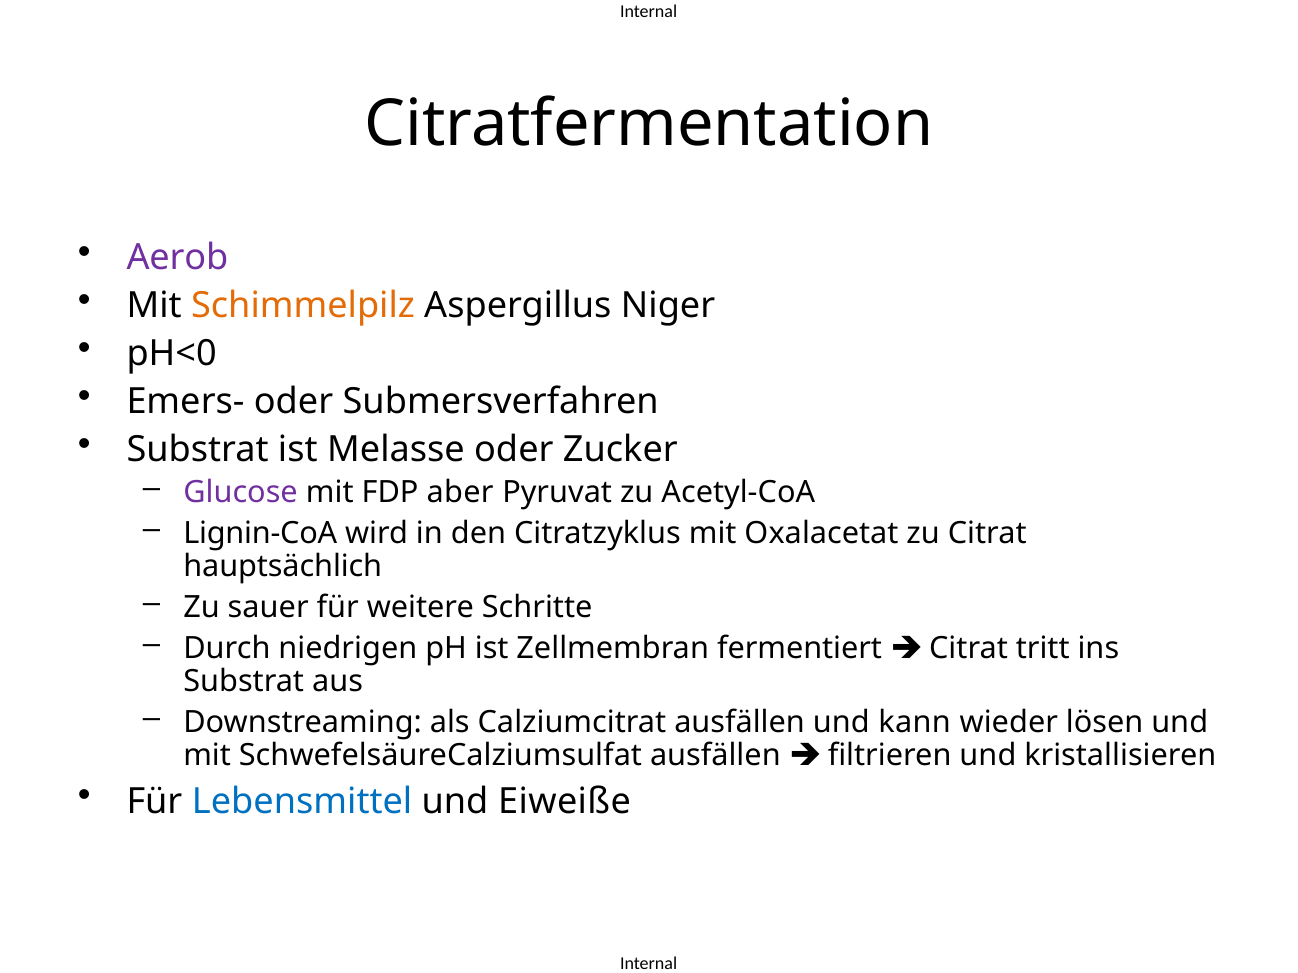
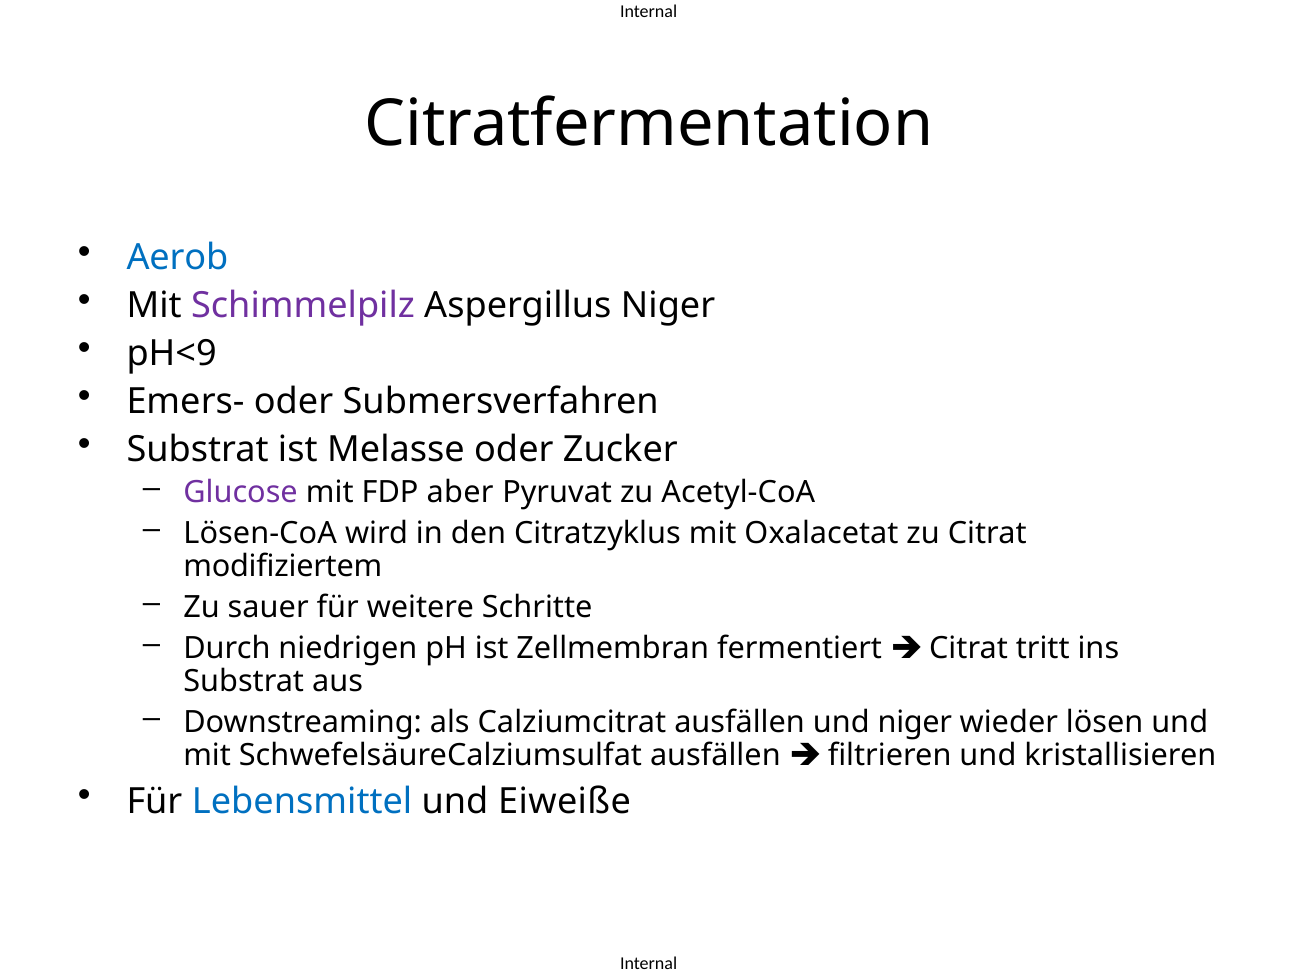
Aerob colour: purple -> blue (177, 258)
Schimmelpilz colour: orange -> purple (303, 306)
pH<0: pH<0 -> pH<9 (172, 354)
Lignin-CoA: Lignin-CoA -> Lösen-CoA (260, 534)
hauptsächlich: hauptsächlich -> modifiziertem (283, 567)
und kann: kann -> niger (915, 723)
